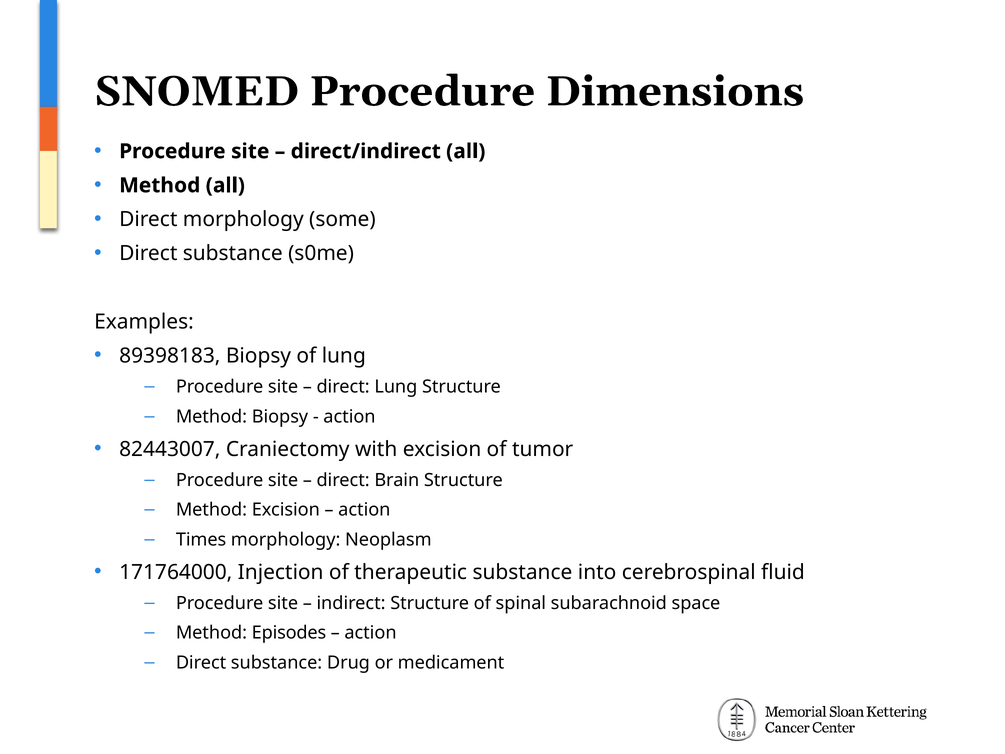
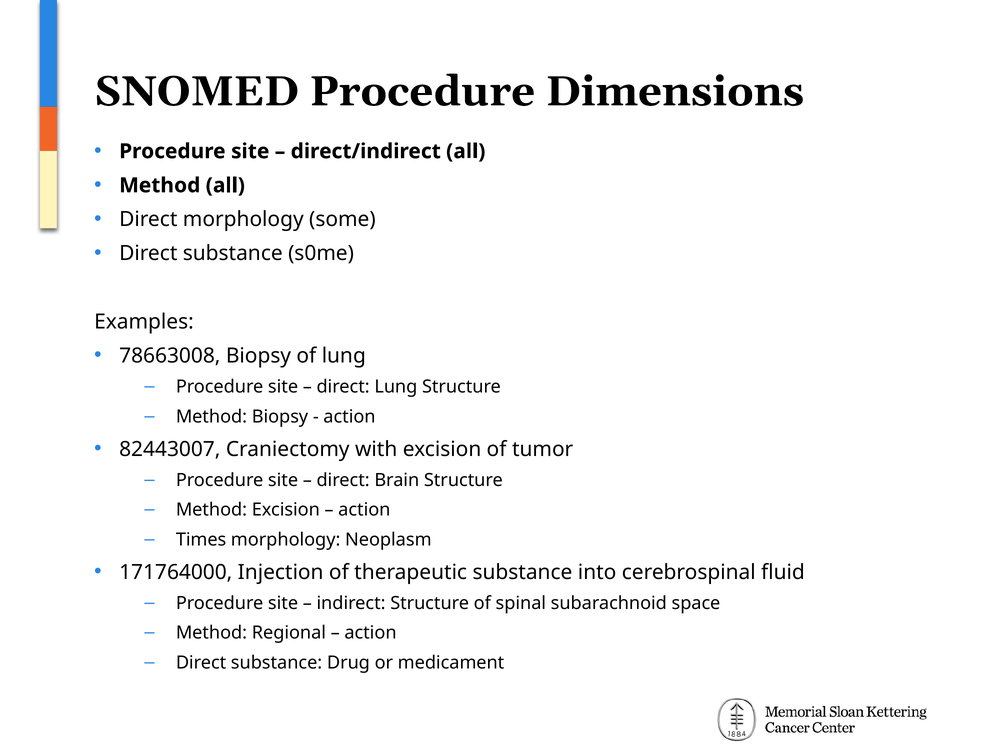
89398183: 89398183 -> 78663008 (170, 356)
Episodes: Episodes -> Regional (289, 633)
